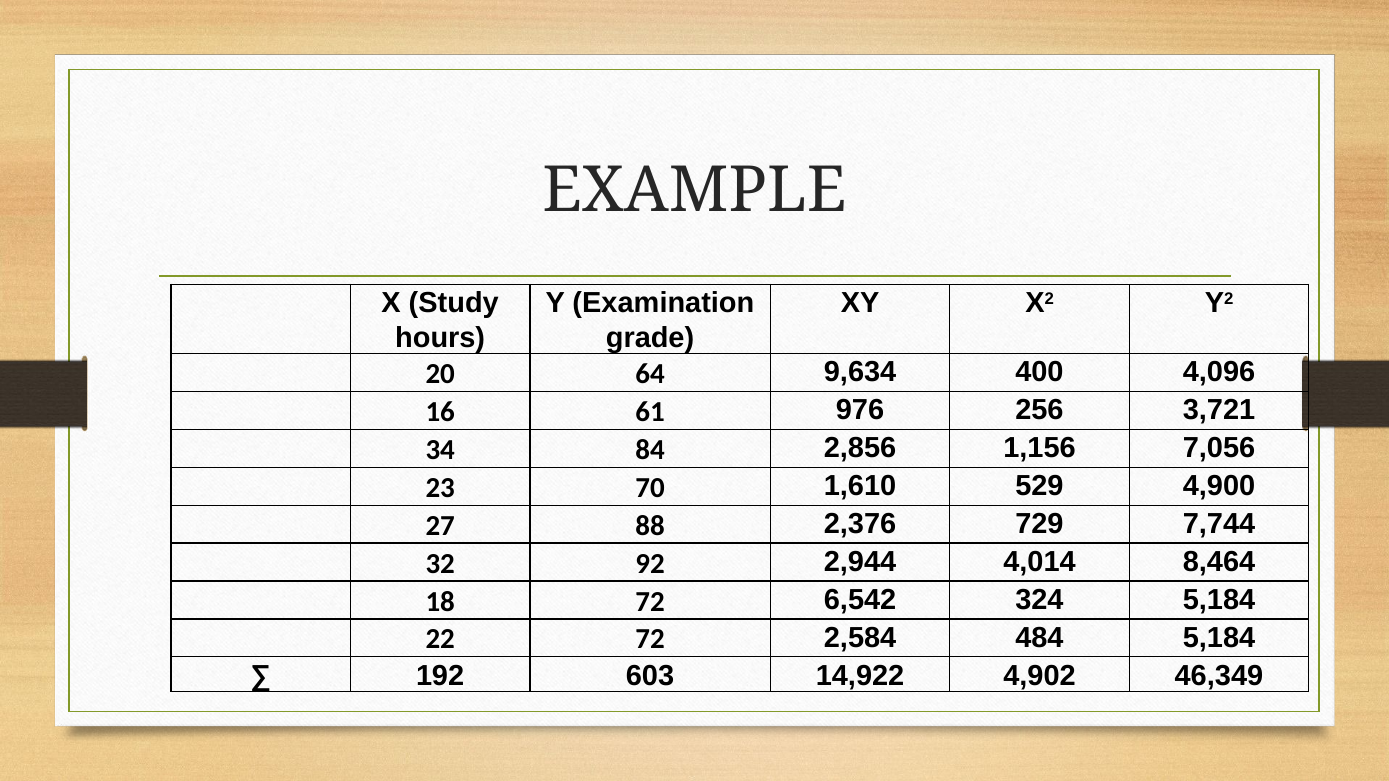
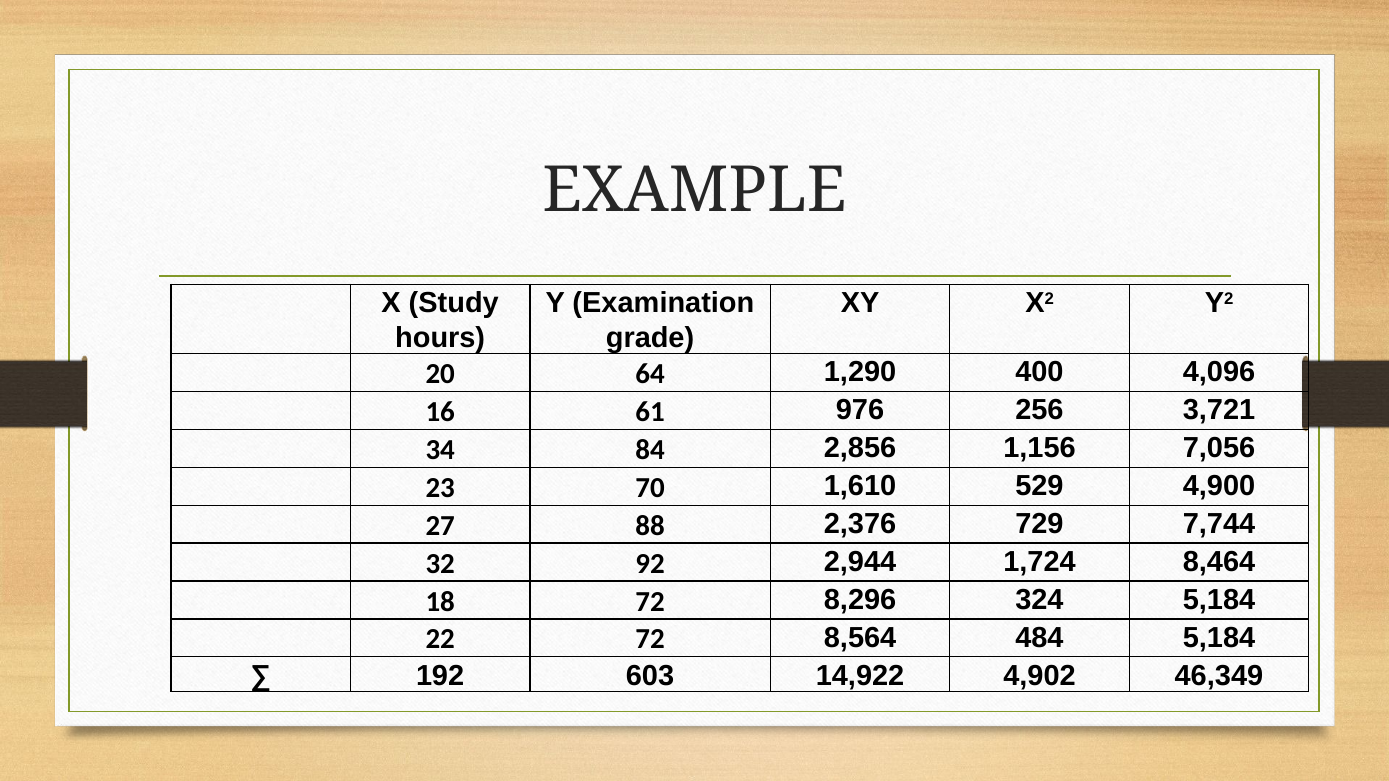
9,634: 9,634 -> 1,290 (860, 373)
4,014: 4,014 -> 1,724 (1040, 562)
6,542: 6,542 -> 8,296 (860, 600)
2,584: 2,584 -> 8,564 (860, 638)
